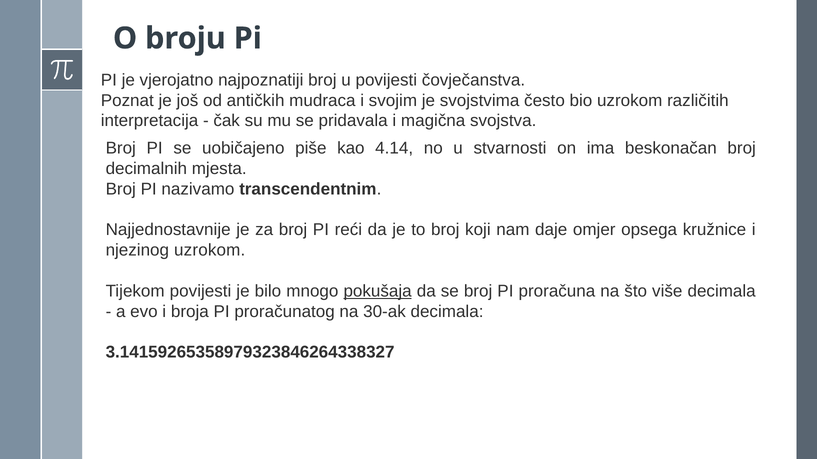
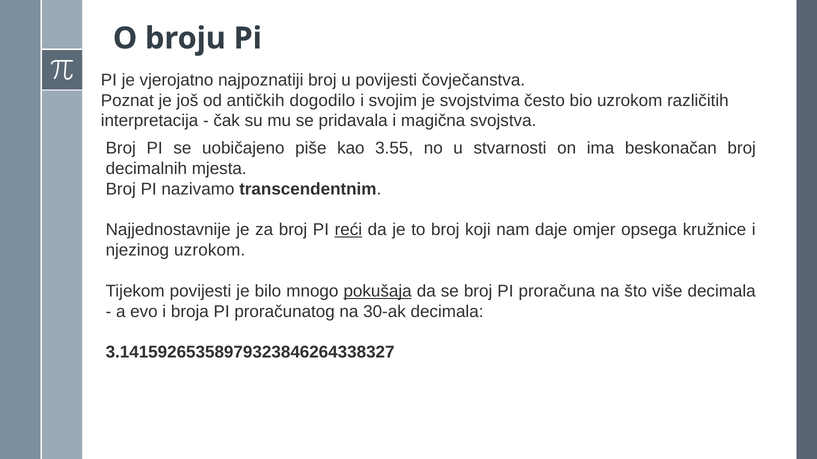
mudraca: mudraca -> dogodilo (322, 101)
4.14: 4.14 -> 3.55 (394, 148)
reći underline: none -> present (348, 230)
